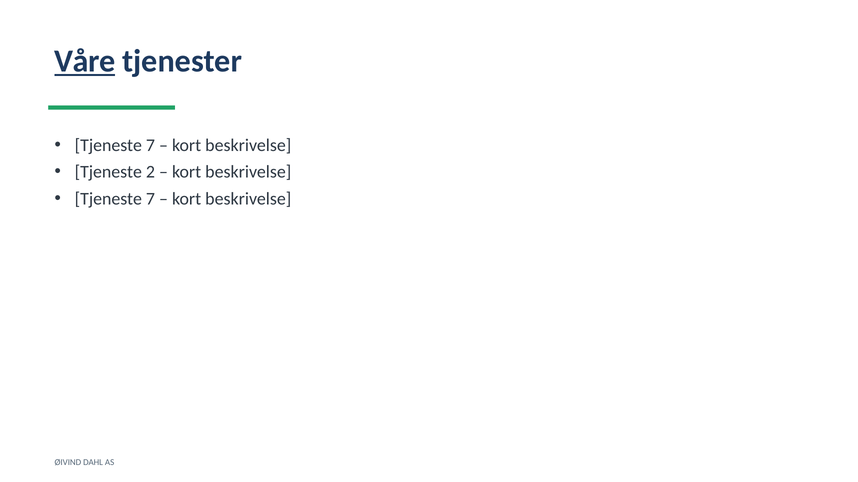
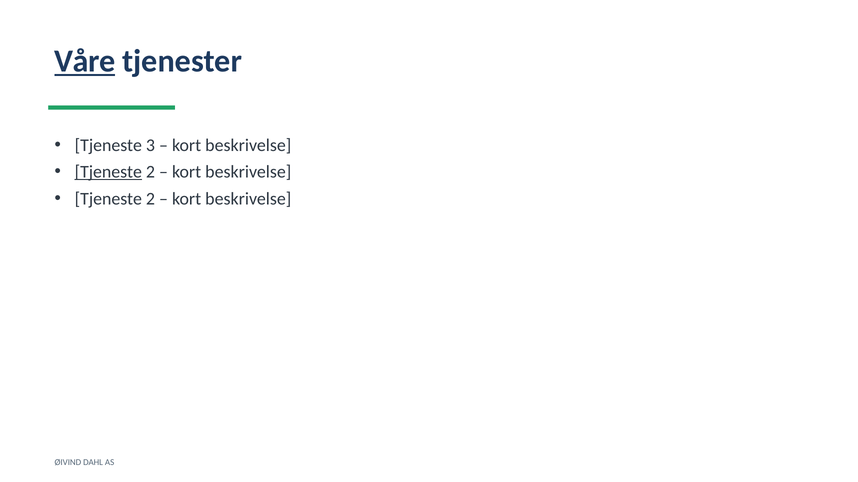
7: 7 -> 3 (150, 145)
Tjeneste underline: none -> present (108, 172)
7: 7 -> 2 (150, 199)
